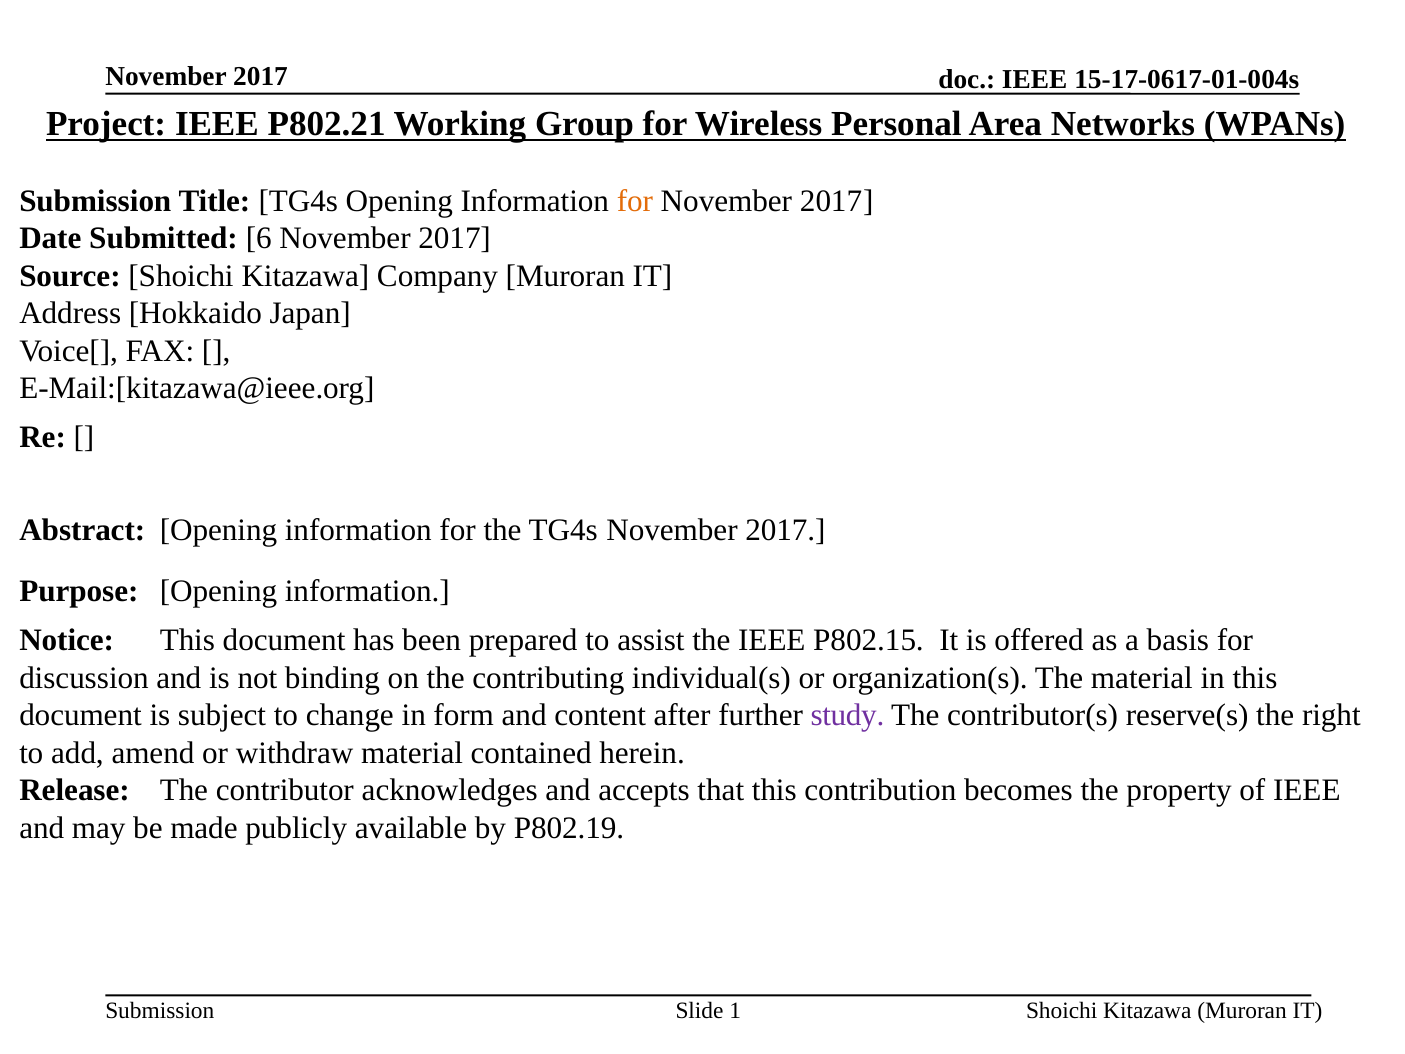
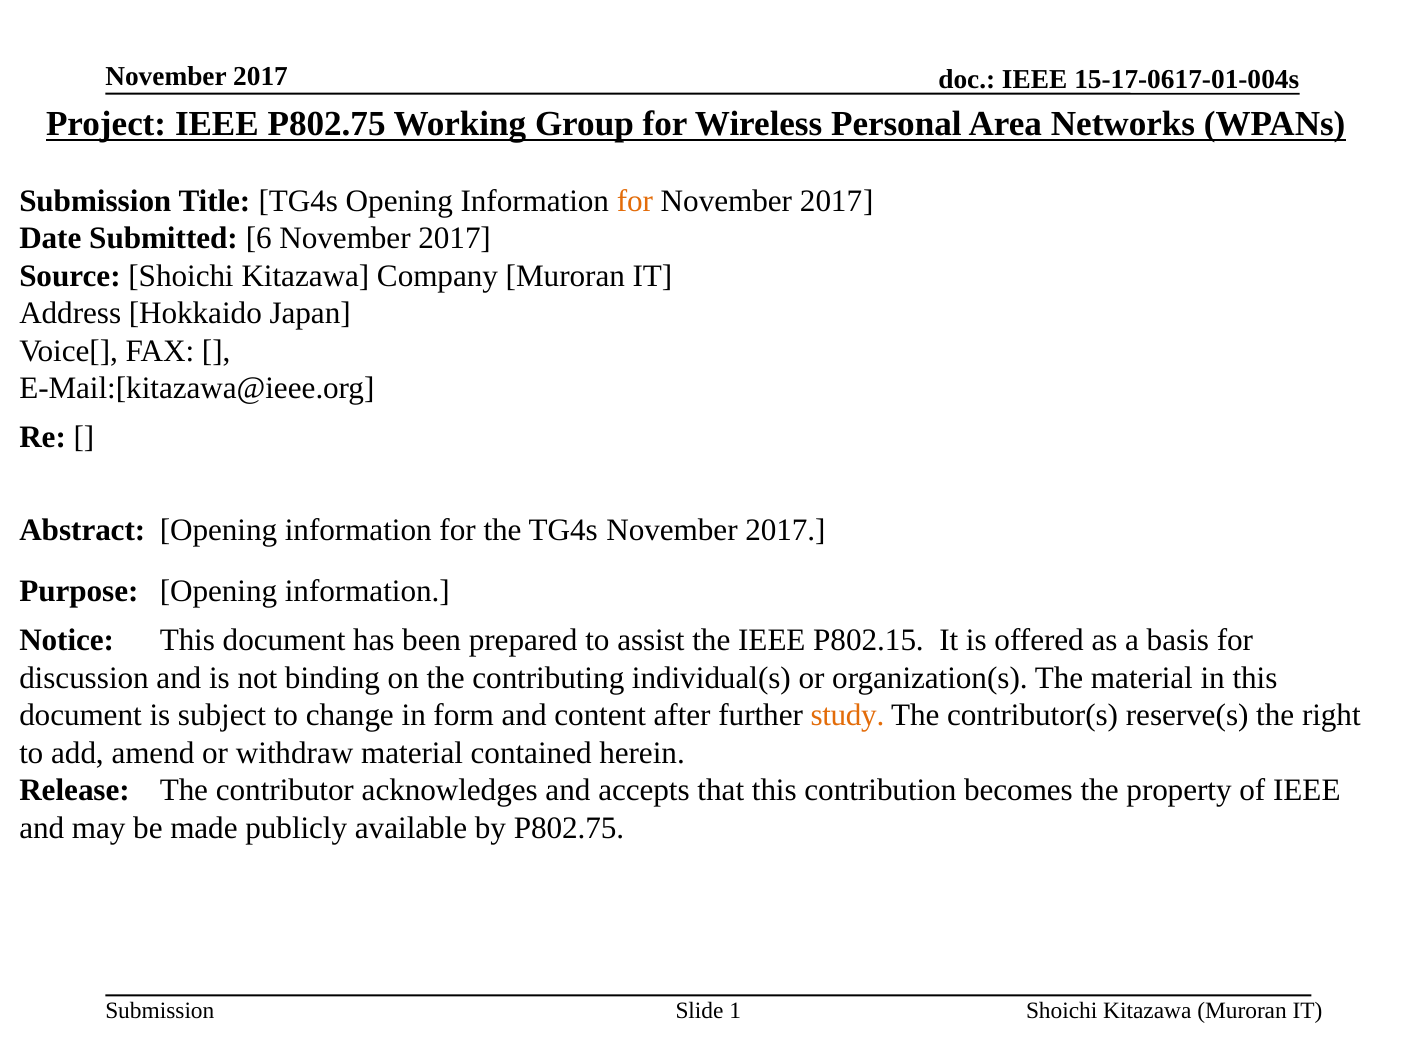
IEEE P802.21: P802.21 -> P802.75 (327, 124)
study colour: purple -> orange (847, 715)
by P802.19: P802.19 -> P802.75 (569, 828)
